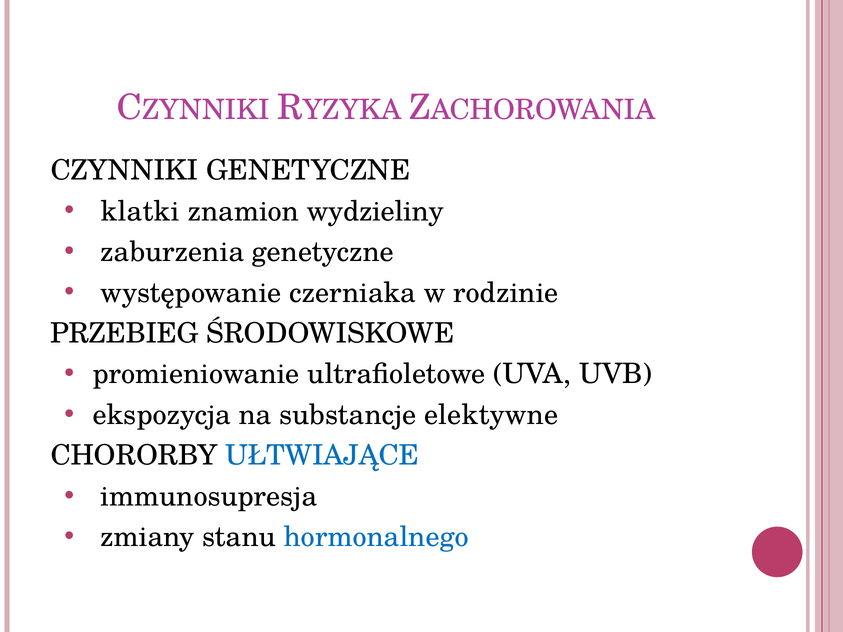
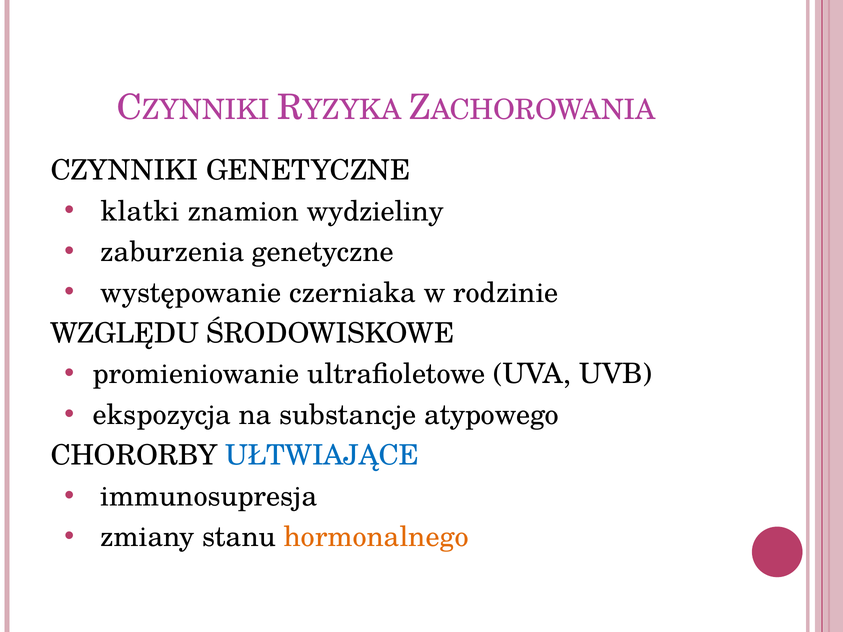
PRZEBIEG: PRZEBIEG -> WZGLĘDU (125, 334)
elektywne: elektywne -> atypowego (492, 415)
hormonalnego colour: blue -> orange (376, 537)
